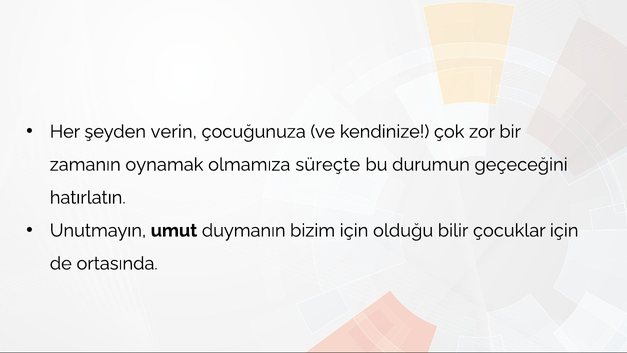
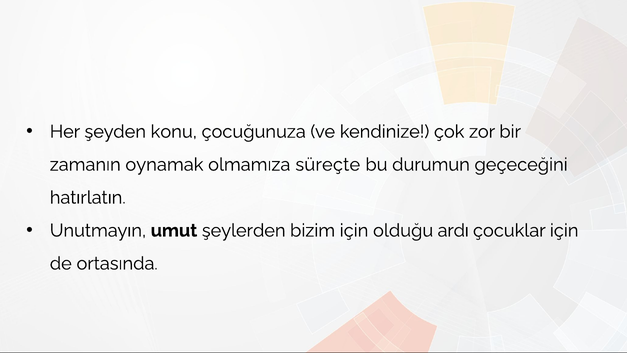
verin: verin -> konu (174, 132)
duymanın: duymanın -> şeylerden (244, 230)
bilir: bilir -> ardı (453, 230)
